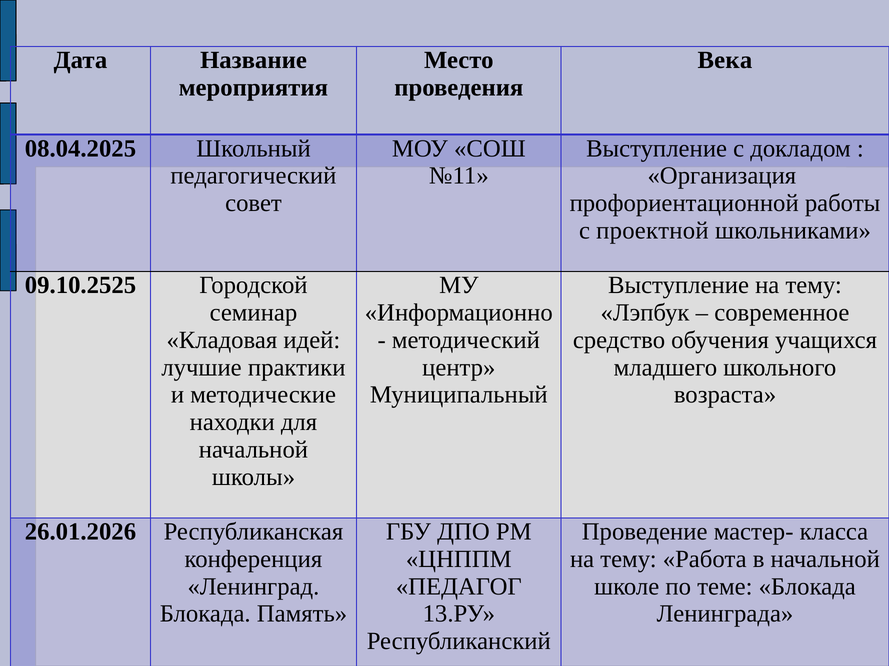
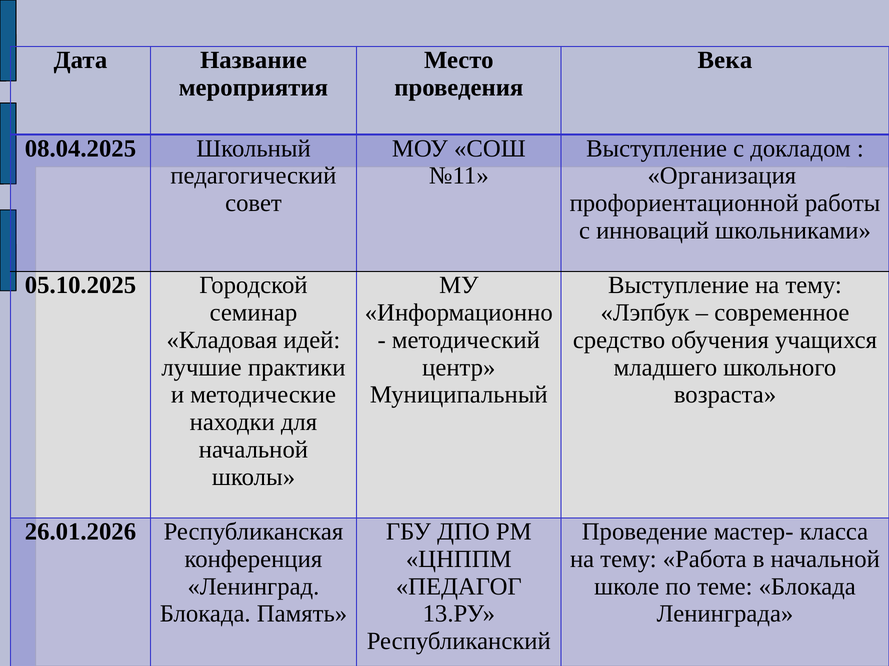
проектной: проектной -> инноваций (653, 231)
09.10.2525: 09.10.2525 -> 05.10.2025 (80, 286)
